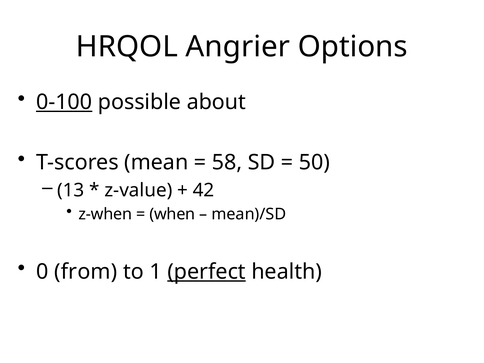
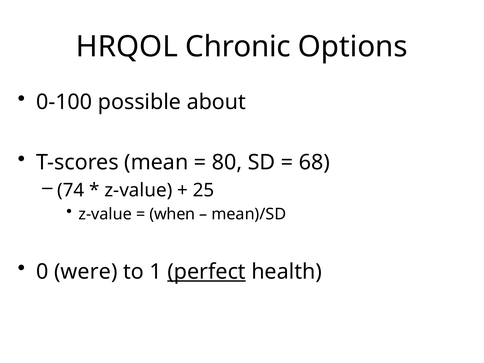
Angrier: Angrier -> Chronic (238, 47)
0-100 underline: present -> none (64, 102)
58: 58 -> 80 (227, 162)
50: 50 -> 68 (314, 162)
13: 13 -> 74 (71, 190)
42: 42 -> 25 (204, 190)
z-when: z-when -> z-value (105, 214)
from: from -> were (86, 272)
